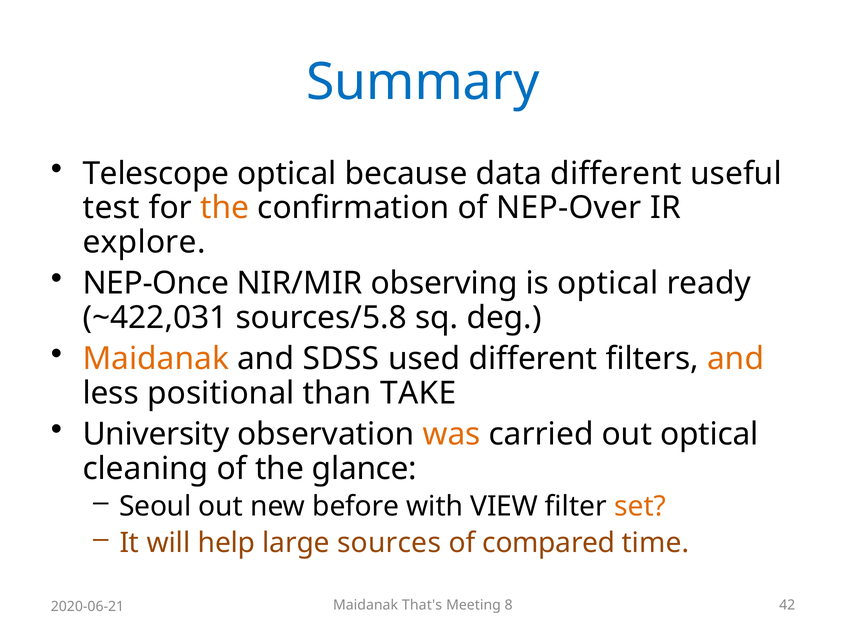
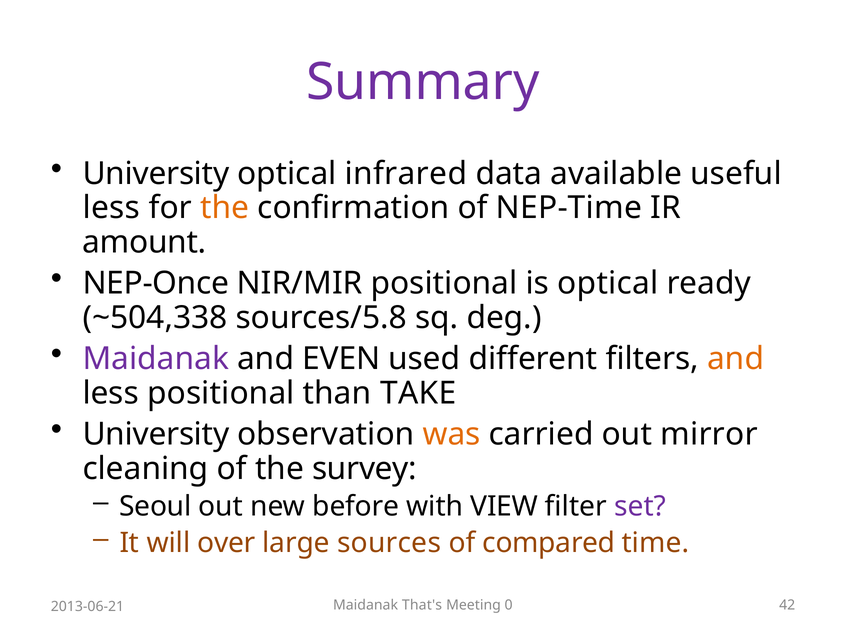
Summary colour: blue -> purple (423, 82)
Telescope: Telescope -> University (156, 174)
because: because -> infrared (406, 174)
data different: different -> available (616, 174)
test: test -> less (111, 208)
NEP-Over: NEP-Over -> NEP-Time (569, 208)
explore: explore -> amount (144, 242)
NIR/MIR observing: observing -> positional (444, 283)
~422,031: ~422,031 -> ~504,338 (155, 318)
Maidanak colour: orange -> purple (156, 359)
SDSS: SDSS -> EVEN (341, 359)
out optical: optical -> mirror (709, 434)
glance: glance -> survey (364, 468)
set colour: orange -> purple (640, 506)
help: help -> over (226, 543)
8: 8 -> 0 (509, 605)
2020-06-21: 2020-06-21 -> 2013-06-21 (87, 606)
